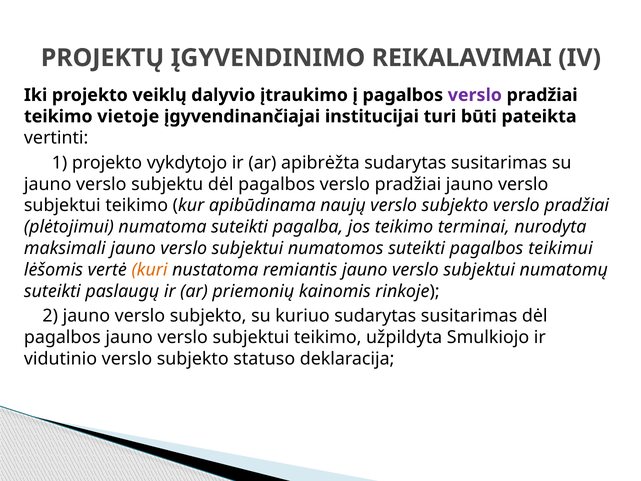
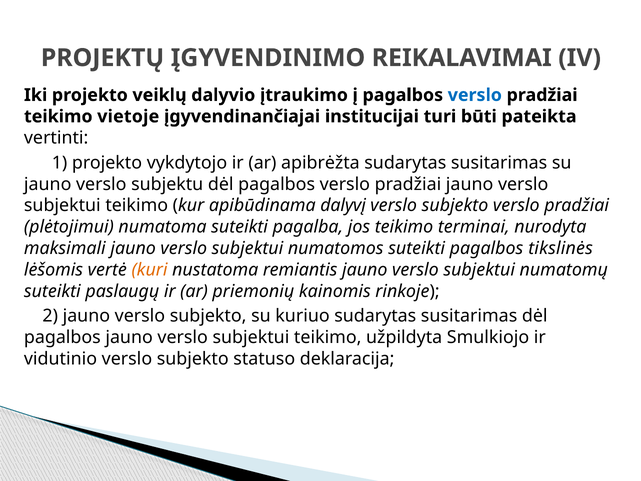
verslo colour: purple -> blue (475, 95)
naujų: naujų -> dalyvį (343, 205)
teikimui: teikimui -> tikslinės (561, 248)
